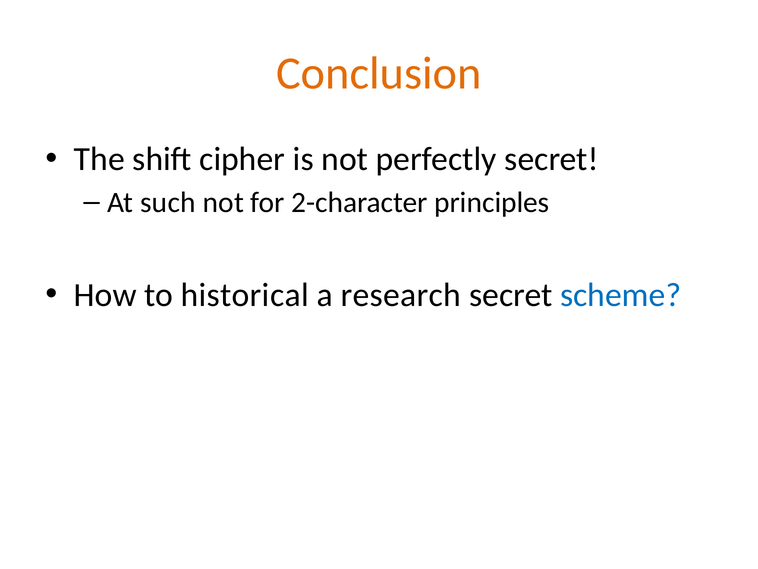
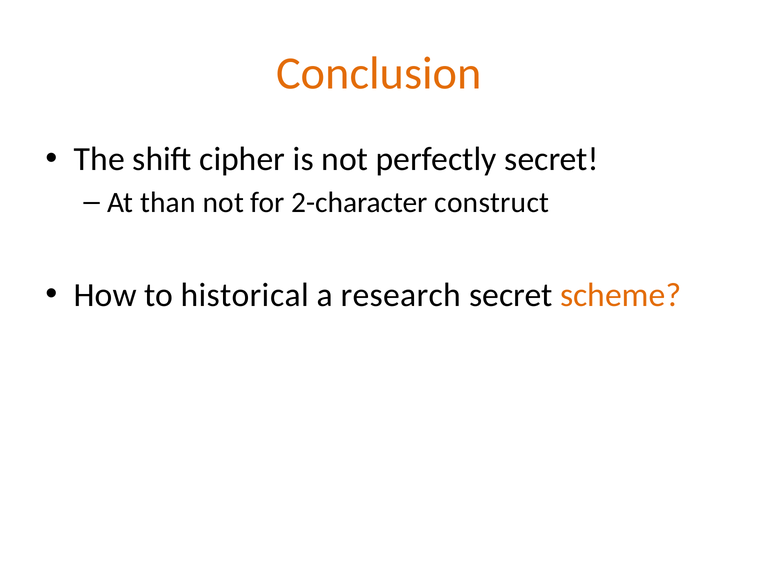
such: such -> than (168, 203)
principles: principles -> construct (492, 203)
scheme colour: blue -> orange (621, 295)
